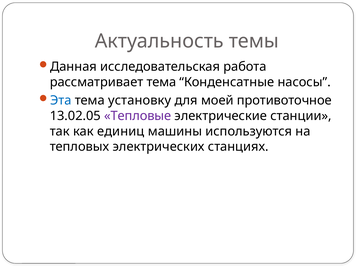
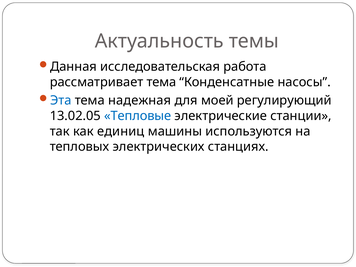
установку: установку -> надежная (140, 100)
противоточное: противоточное -> регулирующий (284, 100)
Тепловые colour: purple -> blue (138, 116)
